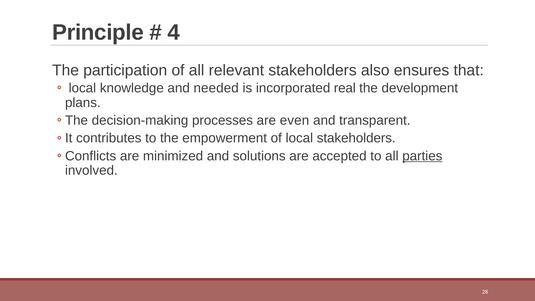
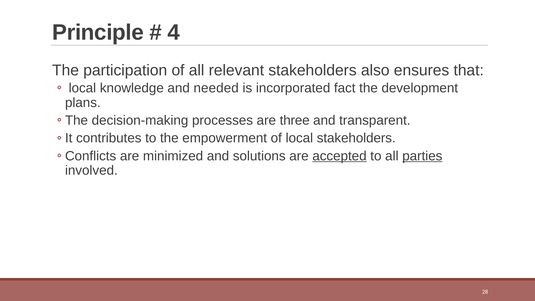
real: real -> fact (345, 88)
even: even -> three (295, 120)
accepted underline: none -> present (339, 156)
